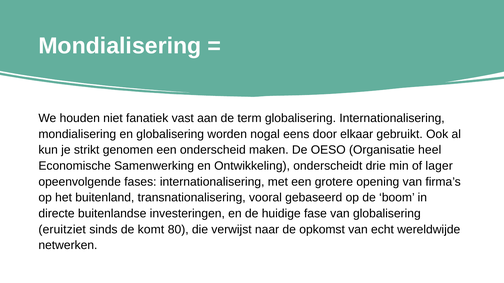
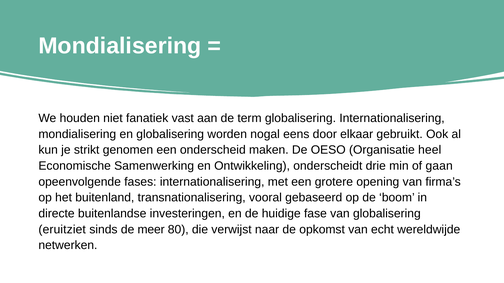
lager: lager -> gaan (439, 166)
komt: komt -> meer (151, 230)
